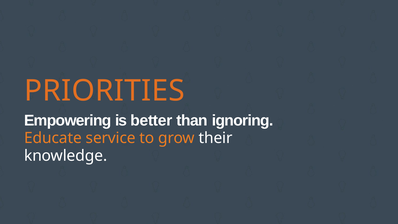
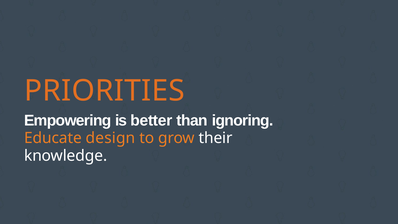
service: service -> design (111, 138)
